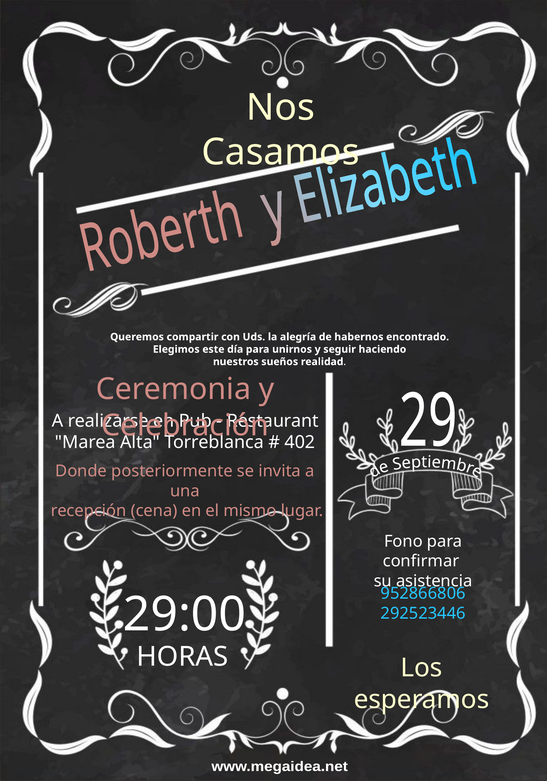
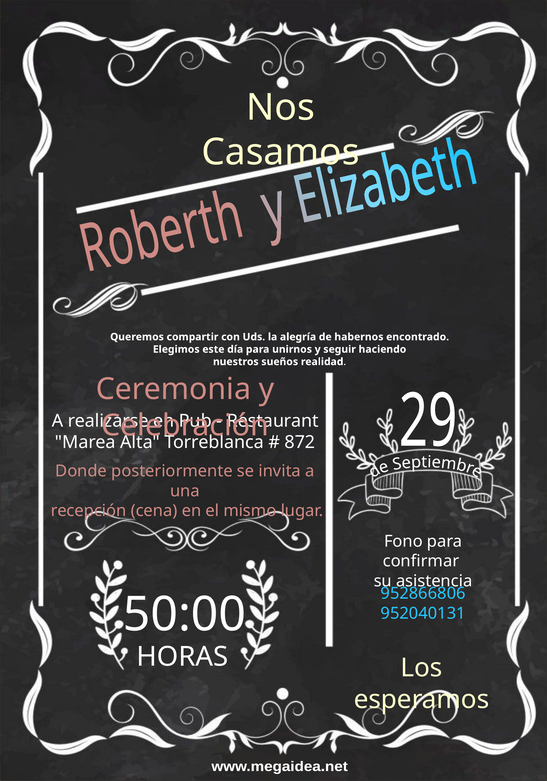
402: 402 -> 872 (300, 442)
29:00: 29:00 -> 50:00 (184, 615)
292523446: 292523446 -> 952040131 (423, 614)
